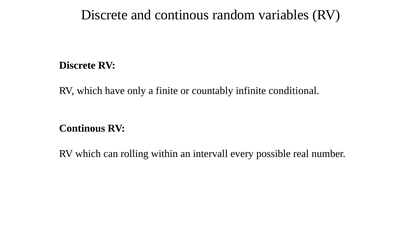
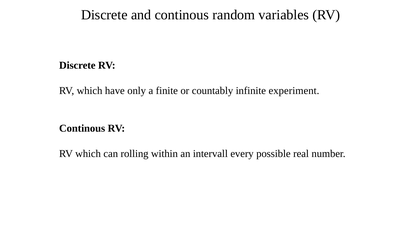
conditional: conditional -> experiment (294, 91)
